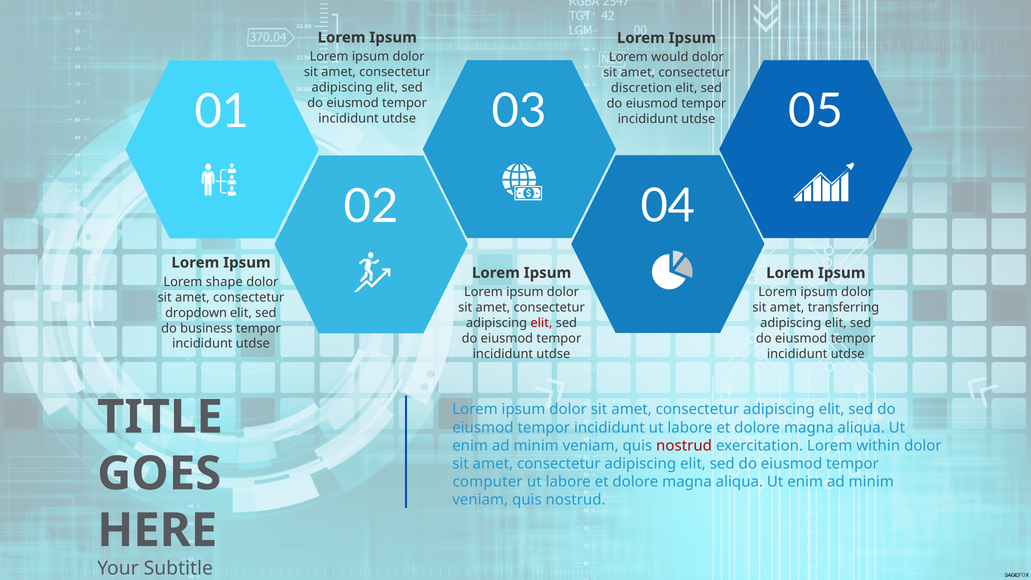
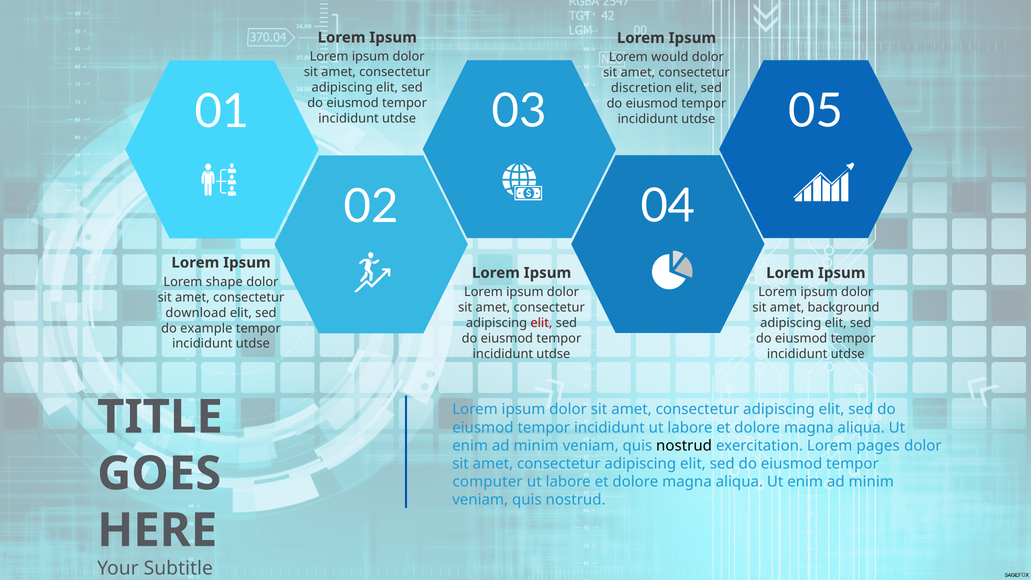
transferring: transferring -> background (844, 308)
dropdown: dropdown -> download (196, 313)
business: business -> example (206, 328)
nostrud colour: red -> black (684, 446)
within: within -> pages (878, 446)
